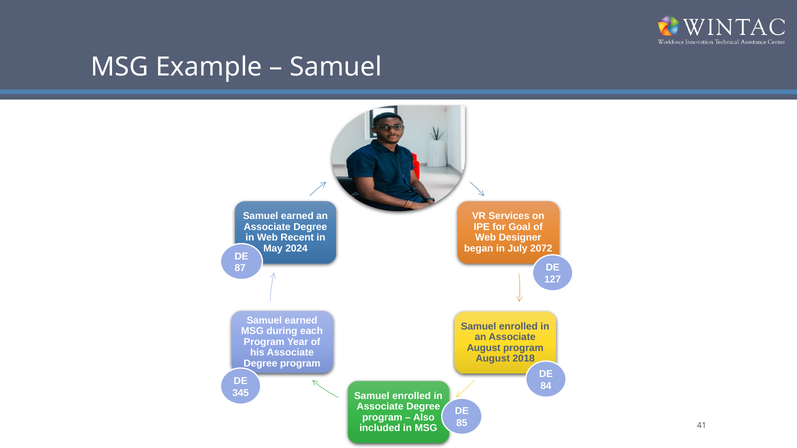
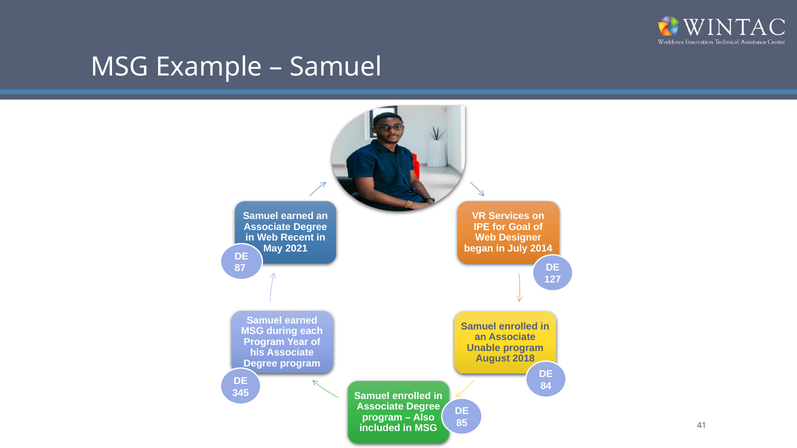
2024: 2024 -> 2021 (297, 249)
2072: 2072 -> 2014 (541, 249)
August: August -> Unable (484, 348)
